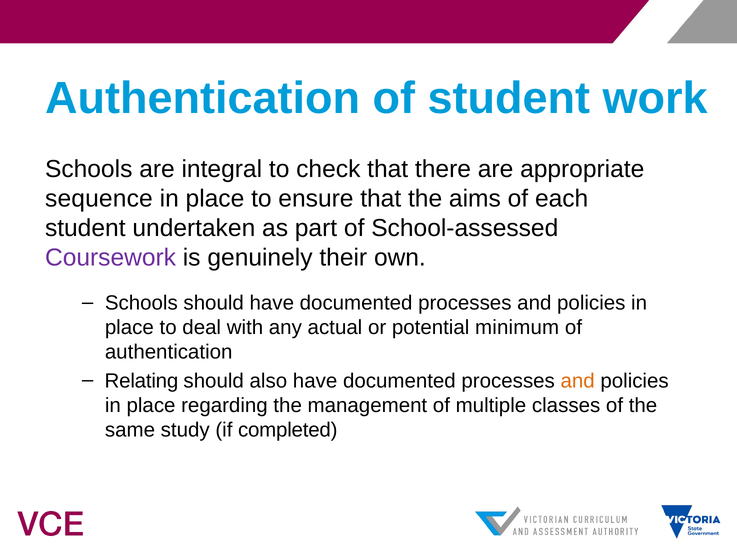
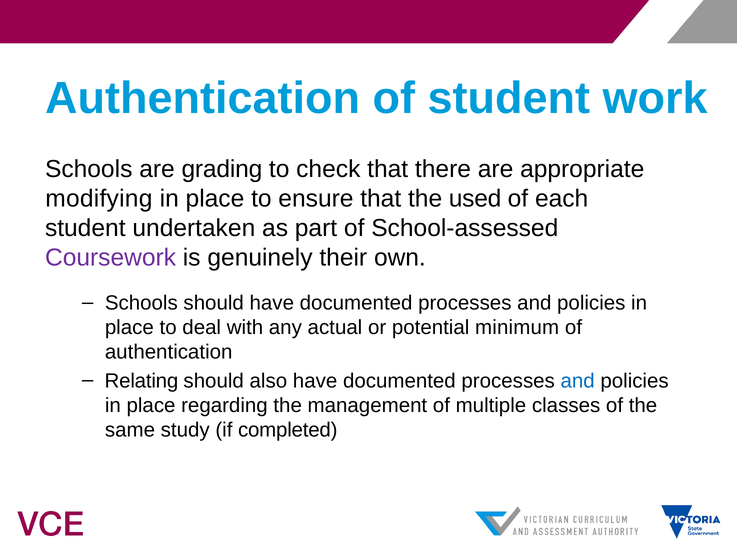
integral: integral -> grading (222, 169)
sequence: sequence -> modifying (99, 199)
aims: aims -> used (475, 199)
and colour: orange -> blue (578, 381)
